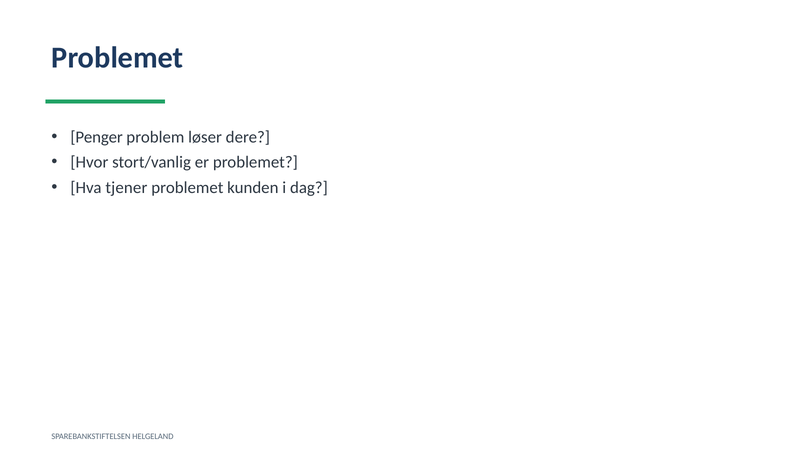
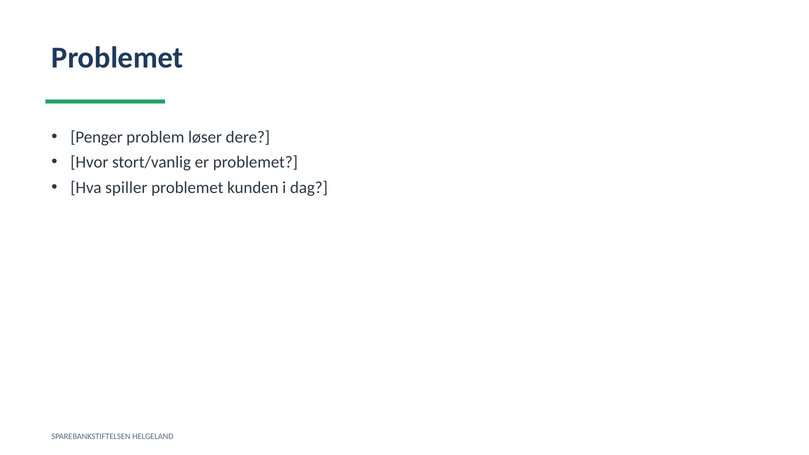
tjener: tjener -> spiller (126, 188)
